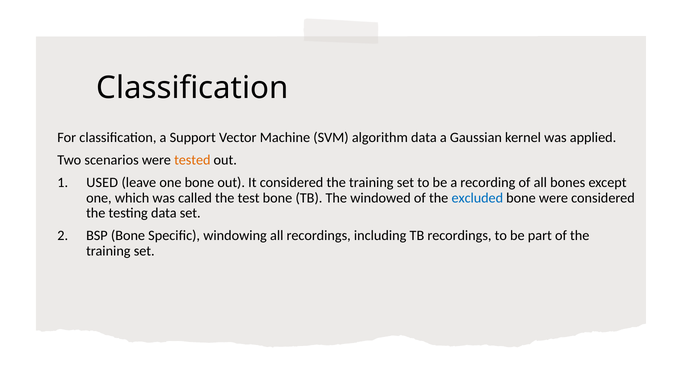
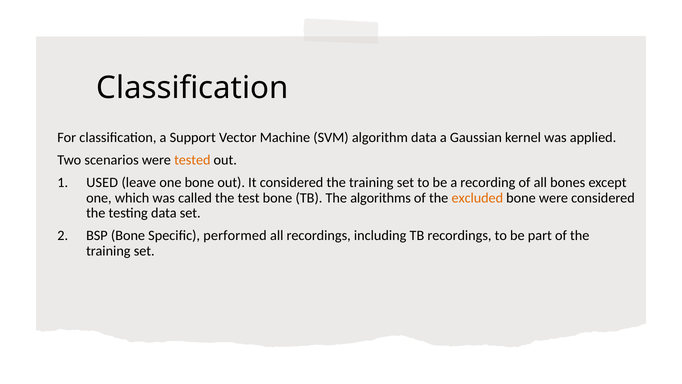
windowed: windowed -> algorithms (381, 198)
excluded colour: blue -> orange (477, 198)
windowing: windowing -> performed (235, 235)
